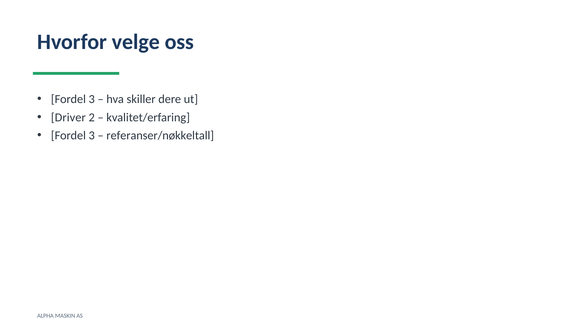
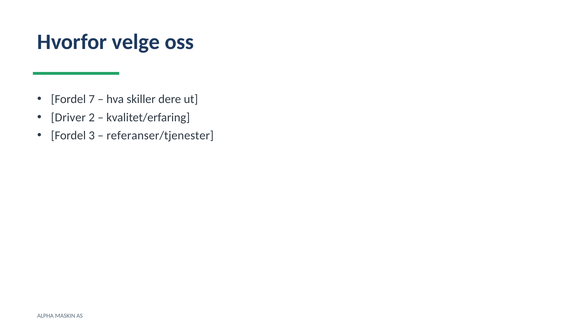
3: 3 -> 7 (92, 99)
referanser/nøkkeltall: referanser/nøkkeltall -> referanser/tjenester (160, 136)
